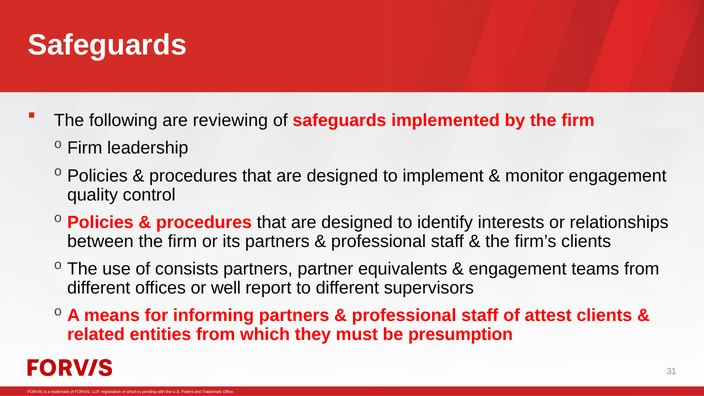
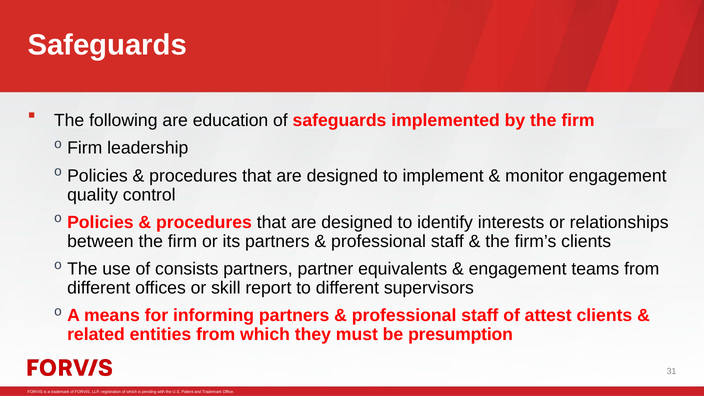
reviewing: reviewing -> education (230, 121)
well: well -> skill (226, 288)
